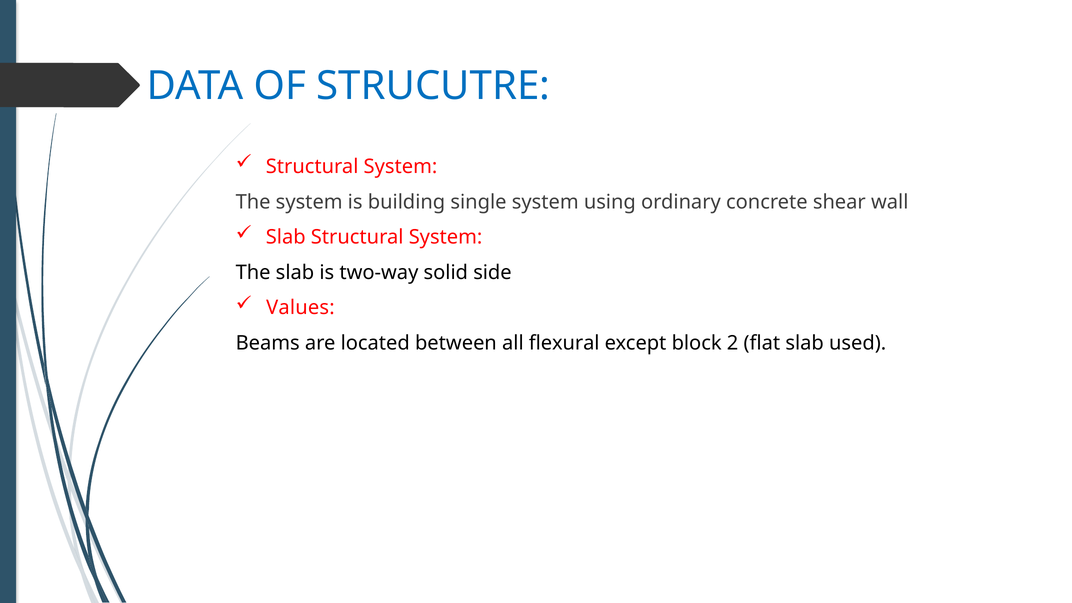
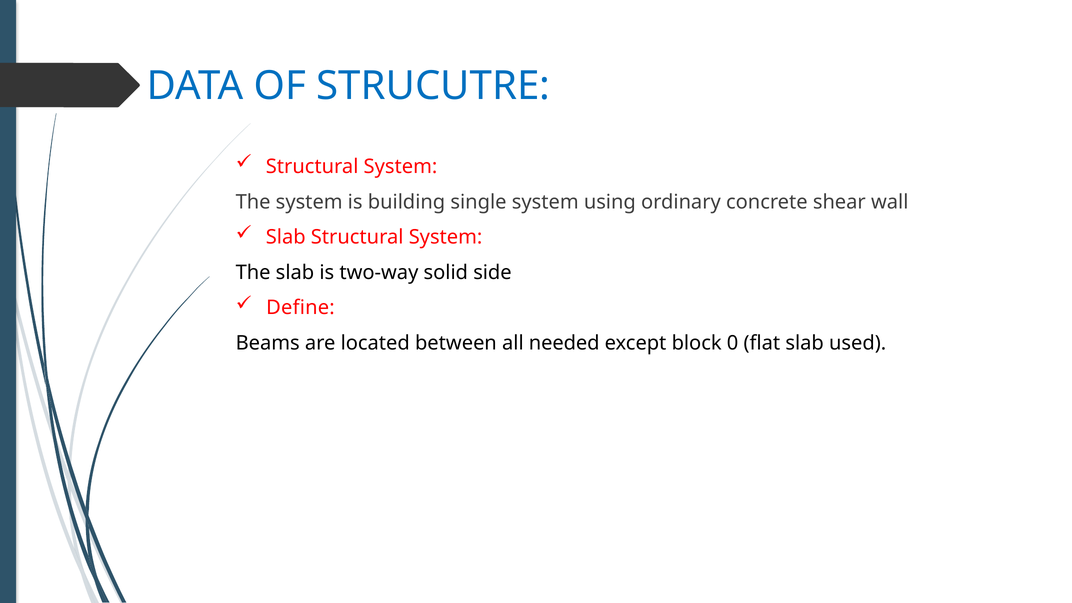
Values: Values -> Define (300, 308)
flexural: flexural -> needed (564, 343)
2: 2 -> 0 (733, 343)
